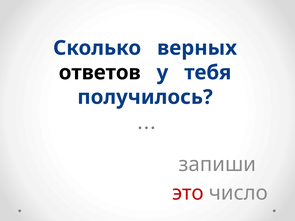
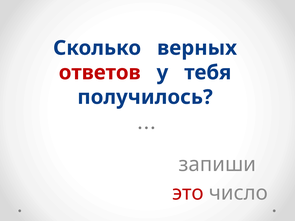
ответов colour: black -> red (100, 73)
